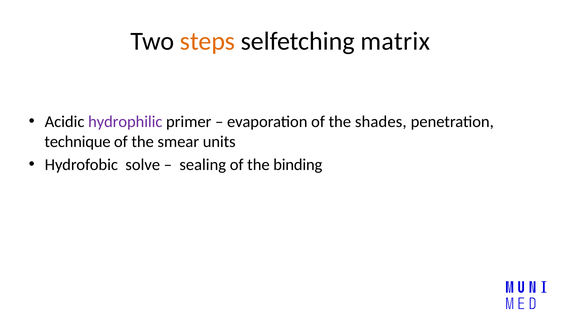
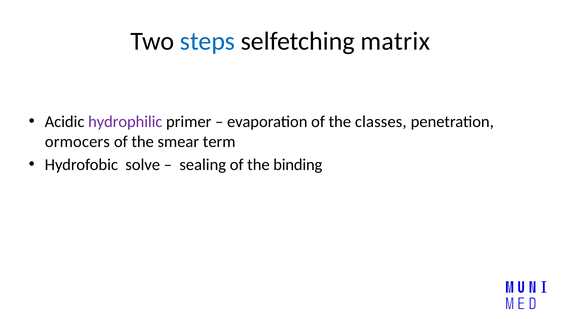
steps colour: orange -> blue (208, 41)
shades: shades -> classes (381, 122)
technique: technique -> ormocers (77, 142)
units: units -> term (219, 142)
